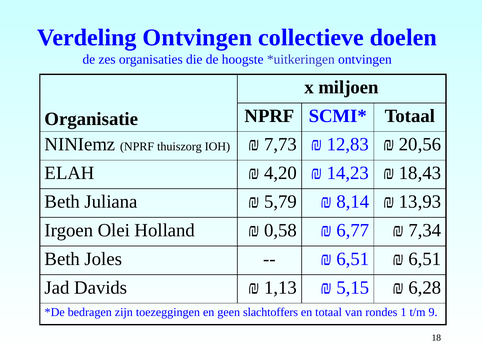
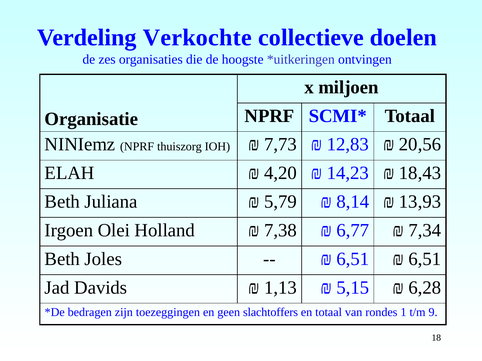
Verdeling Ontvingen: Ontvingen -> Verkochte (197, 38)
0,58: 0,58 -> 7,38 (281, 231)
